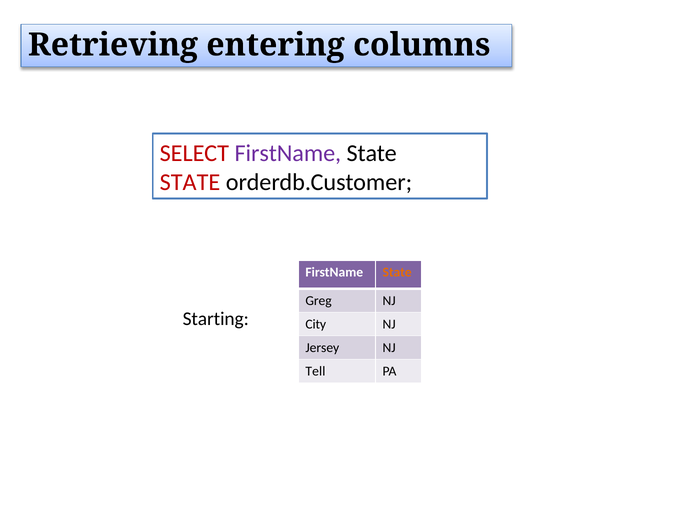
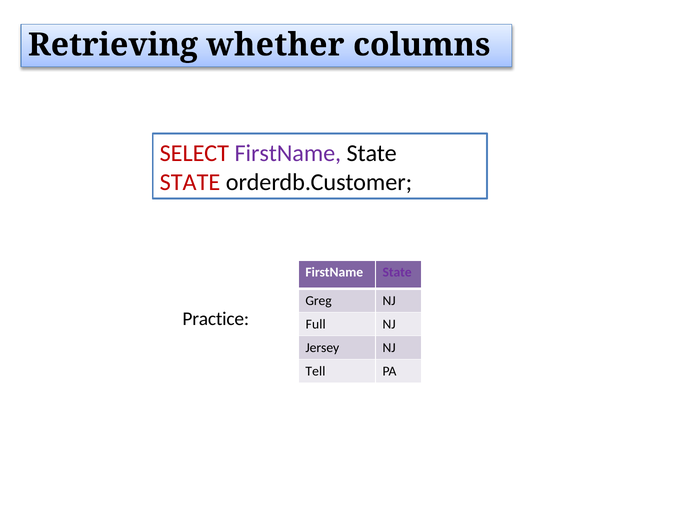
entering: entering -> whether (275, 45)
State colour: orange -> purple (397, 273)
Starting: Starting -> Practice (216, 319)
City: City -> Full (316, 324)
